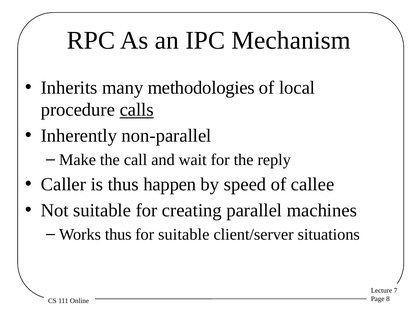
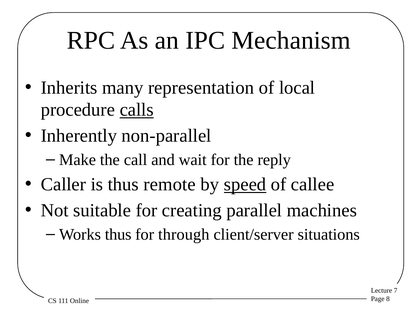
methodologies: methodologies -> representation (201, 88)
happen: happen -> remote (170, 185)
speed underline: none -> present (245, 185)
for suitable: suitable -> through (184, 235)
